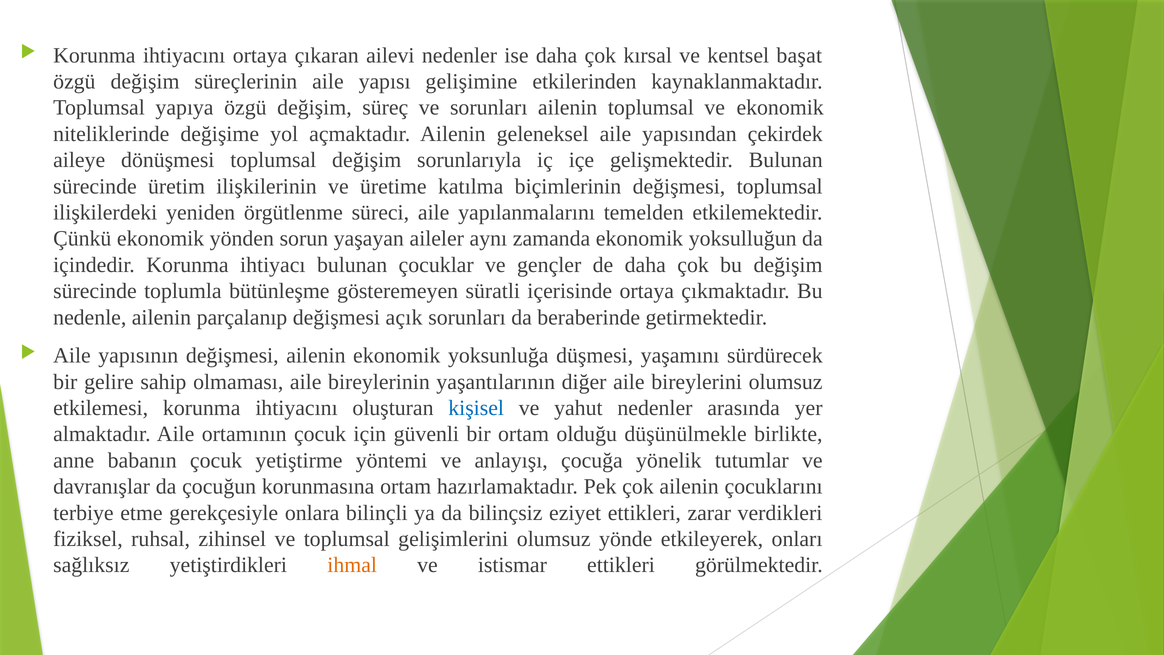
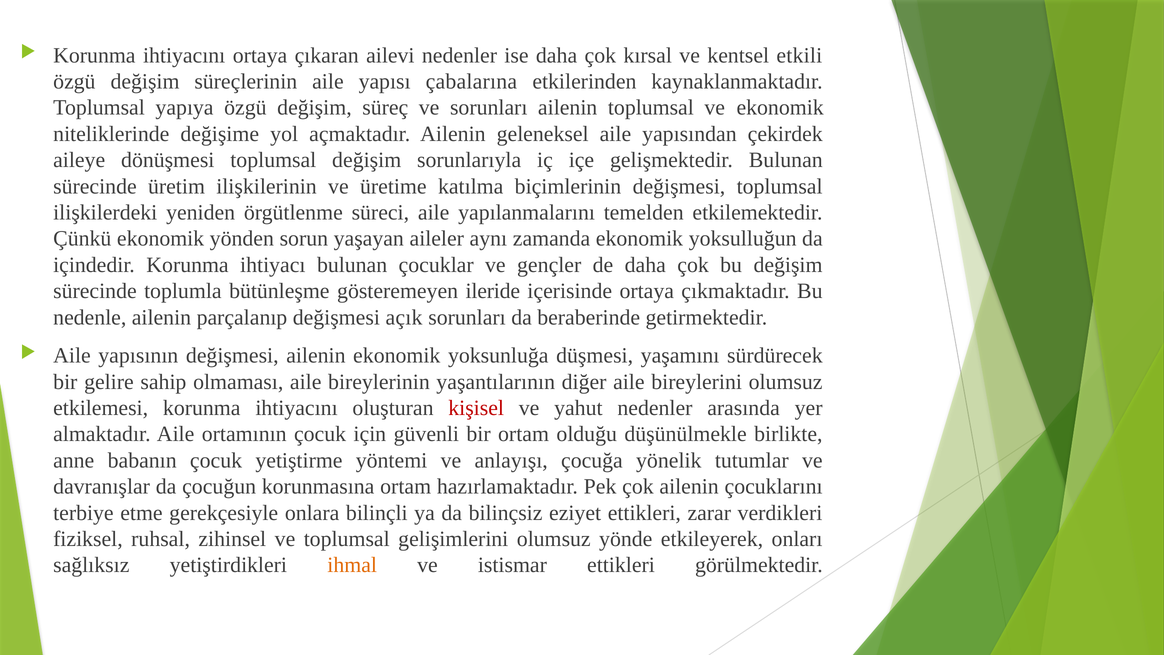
başat: başat -> etkili (799, 55)
gelişimine: gelişimine -> çabalarına (471, 82)
süratli: süratli -> ileride (493, 291)
kişisel colour: blue -> red (476, 408)
